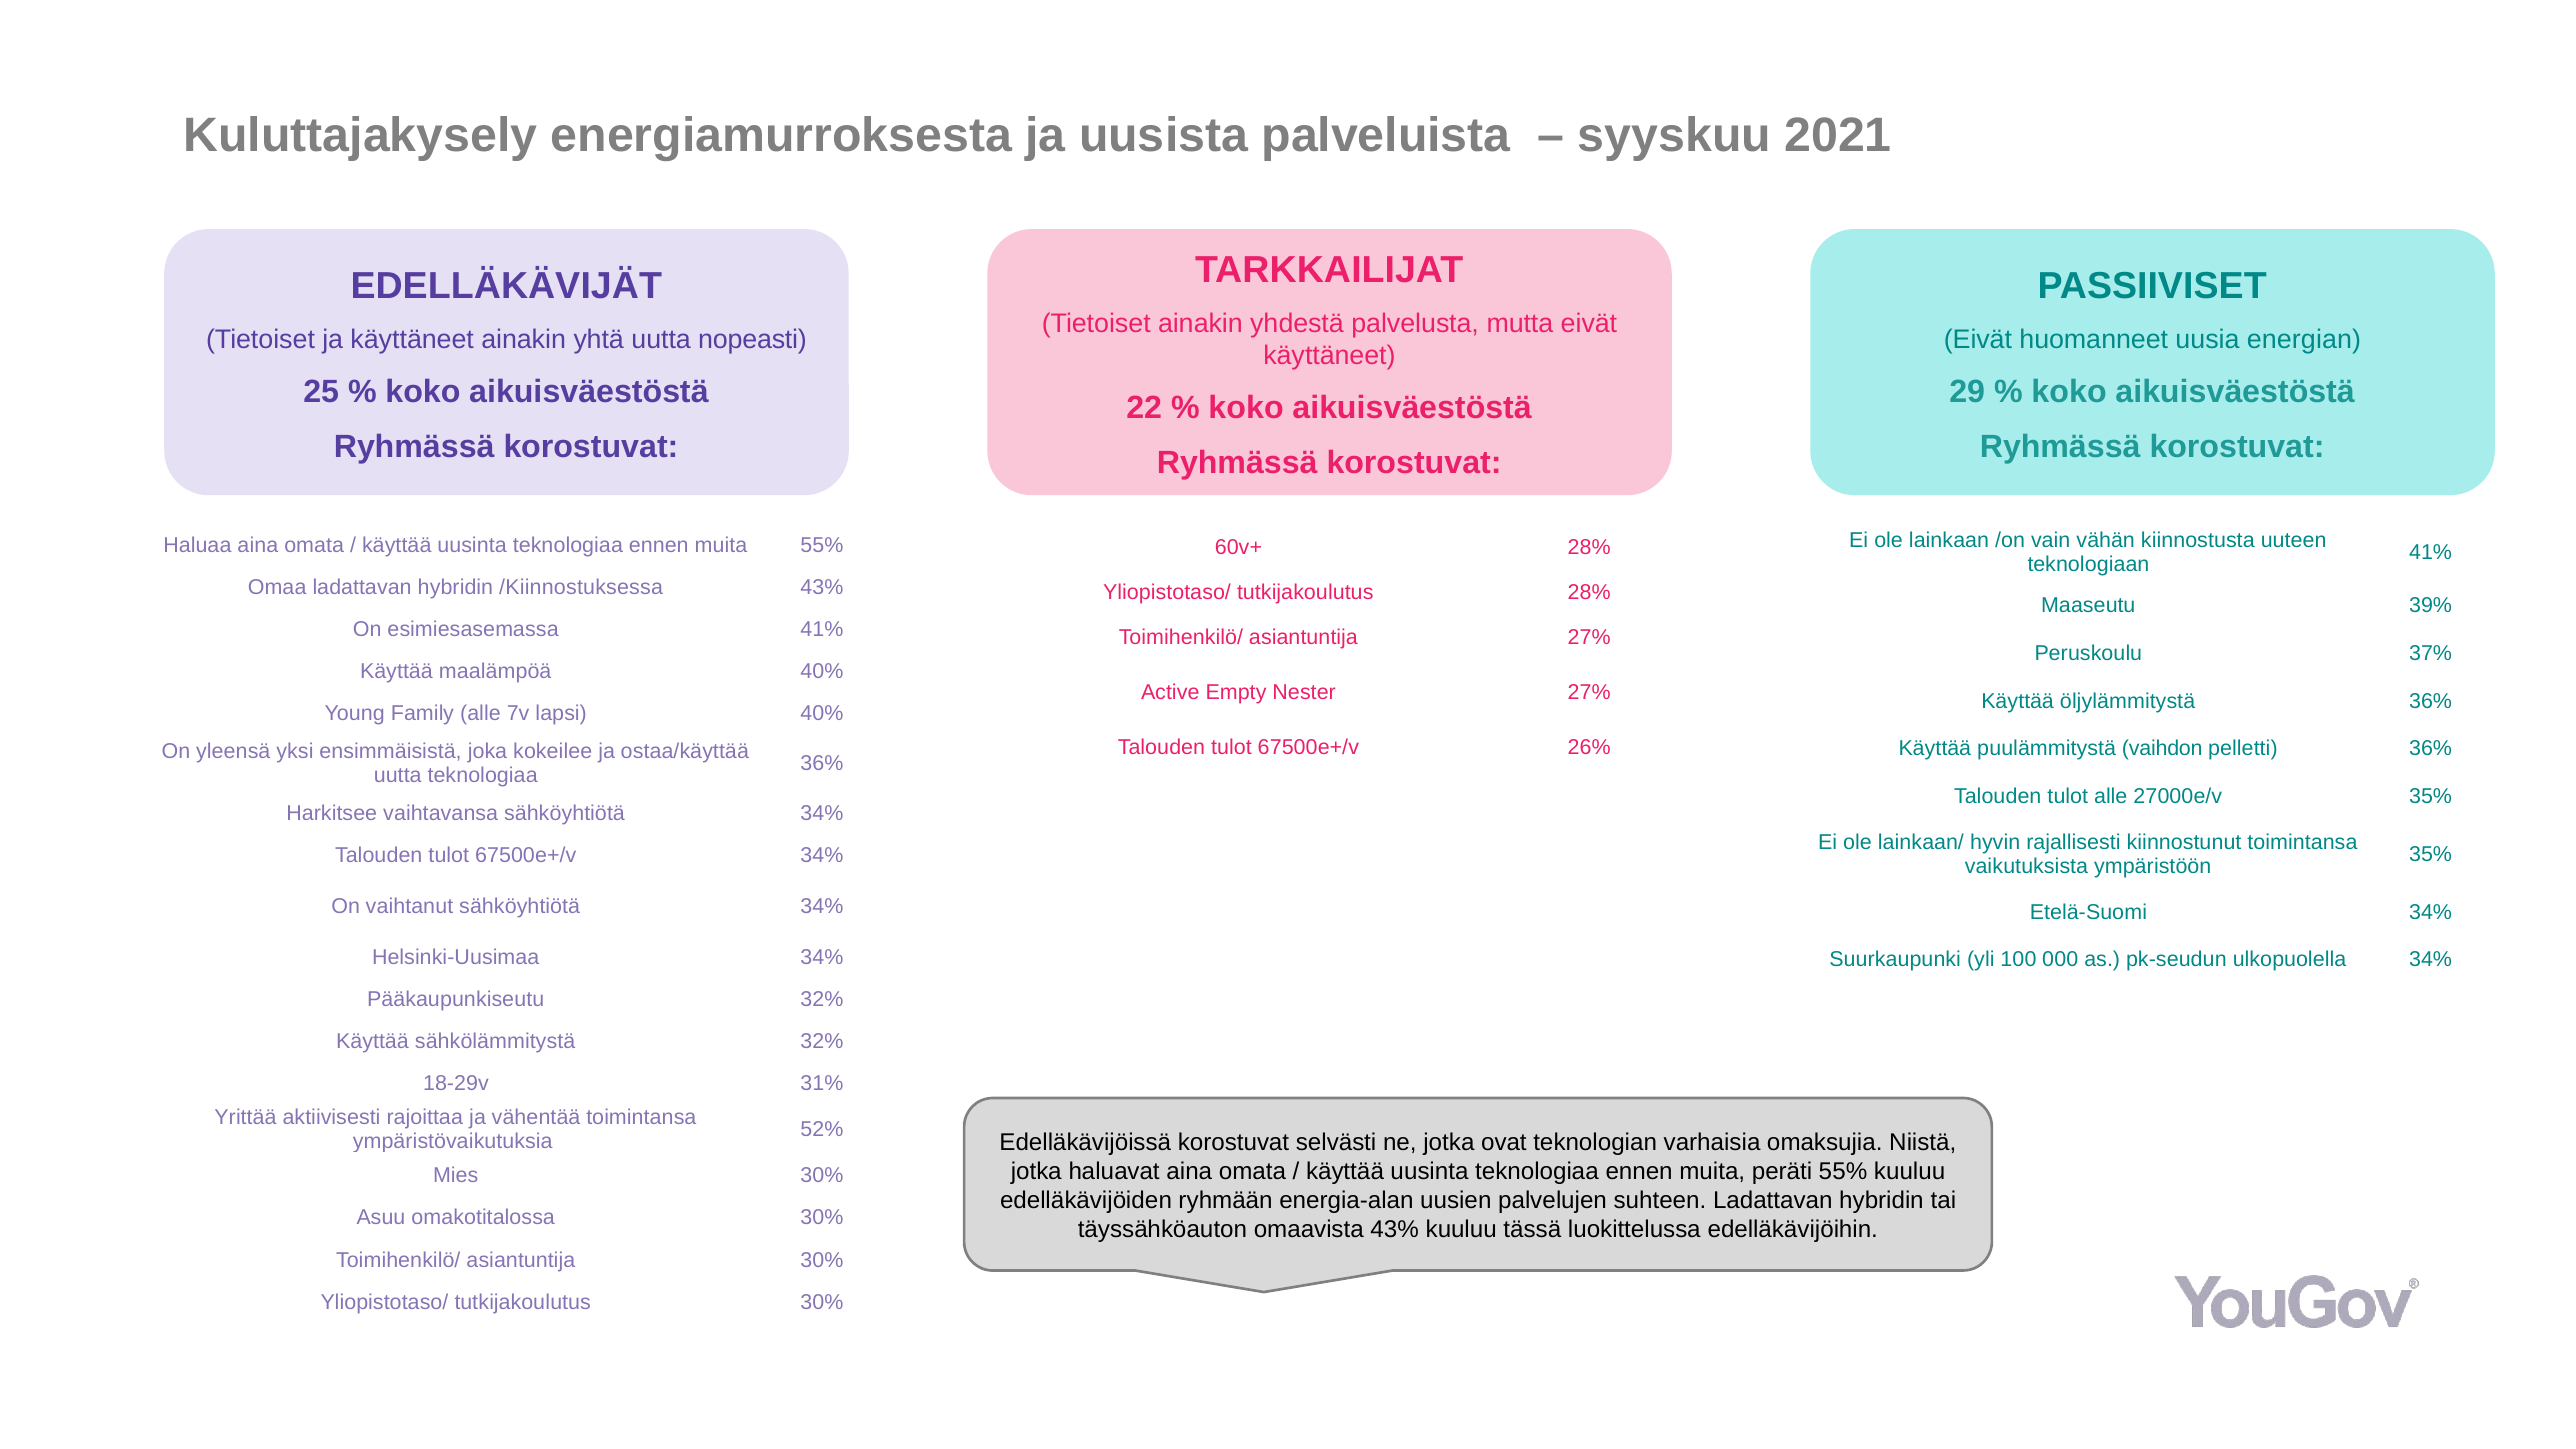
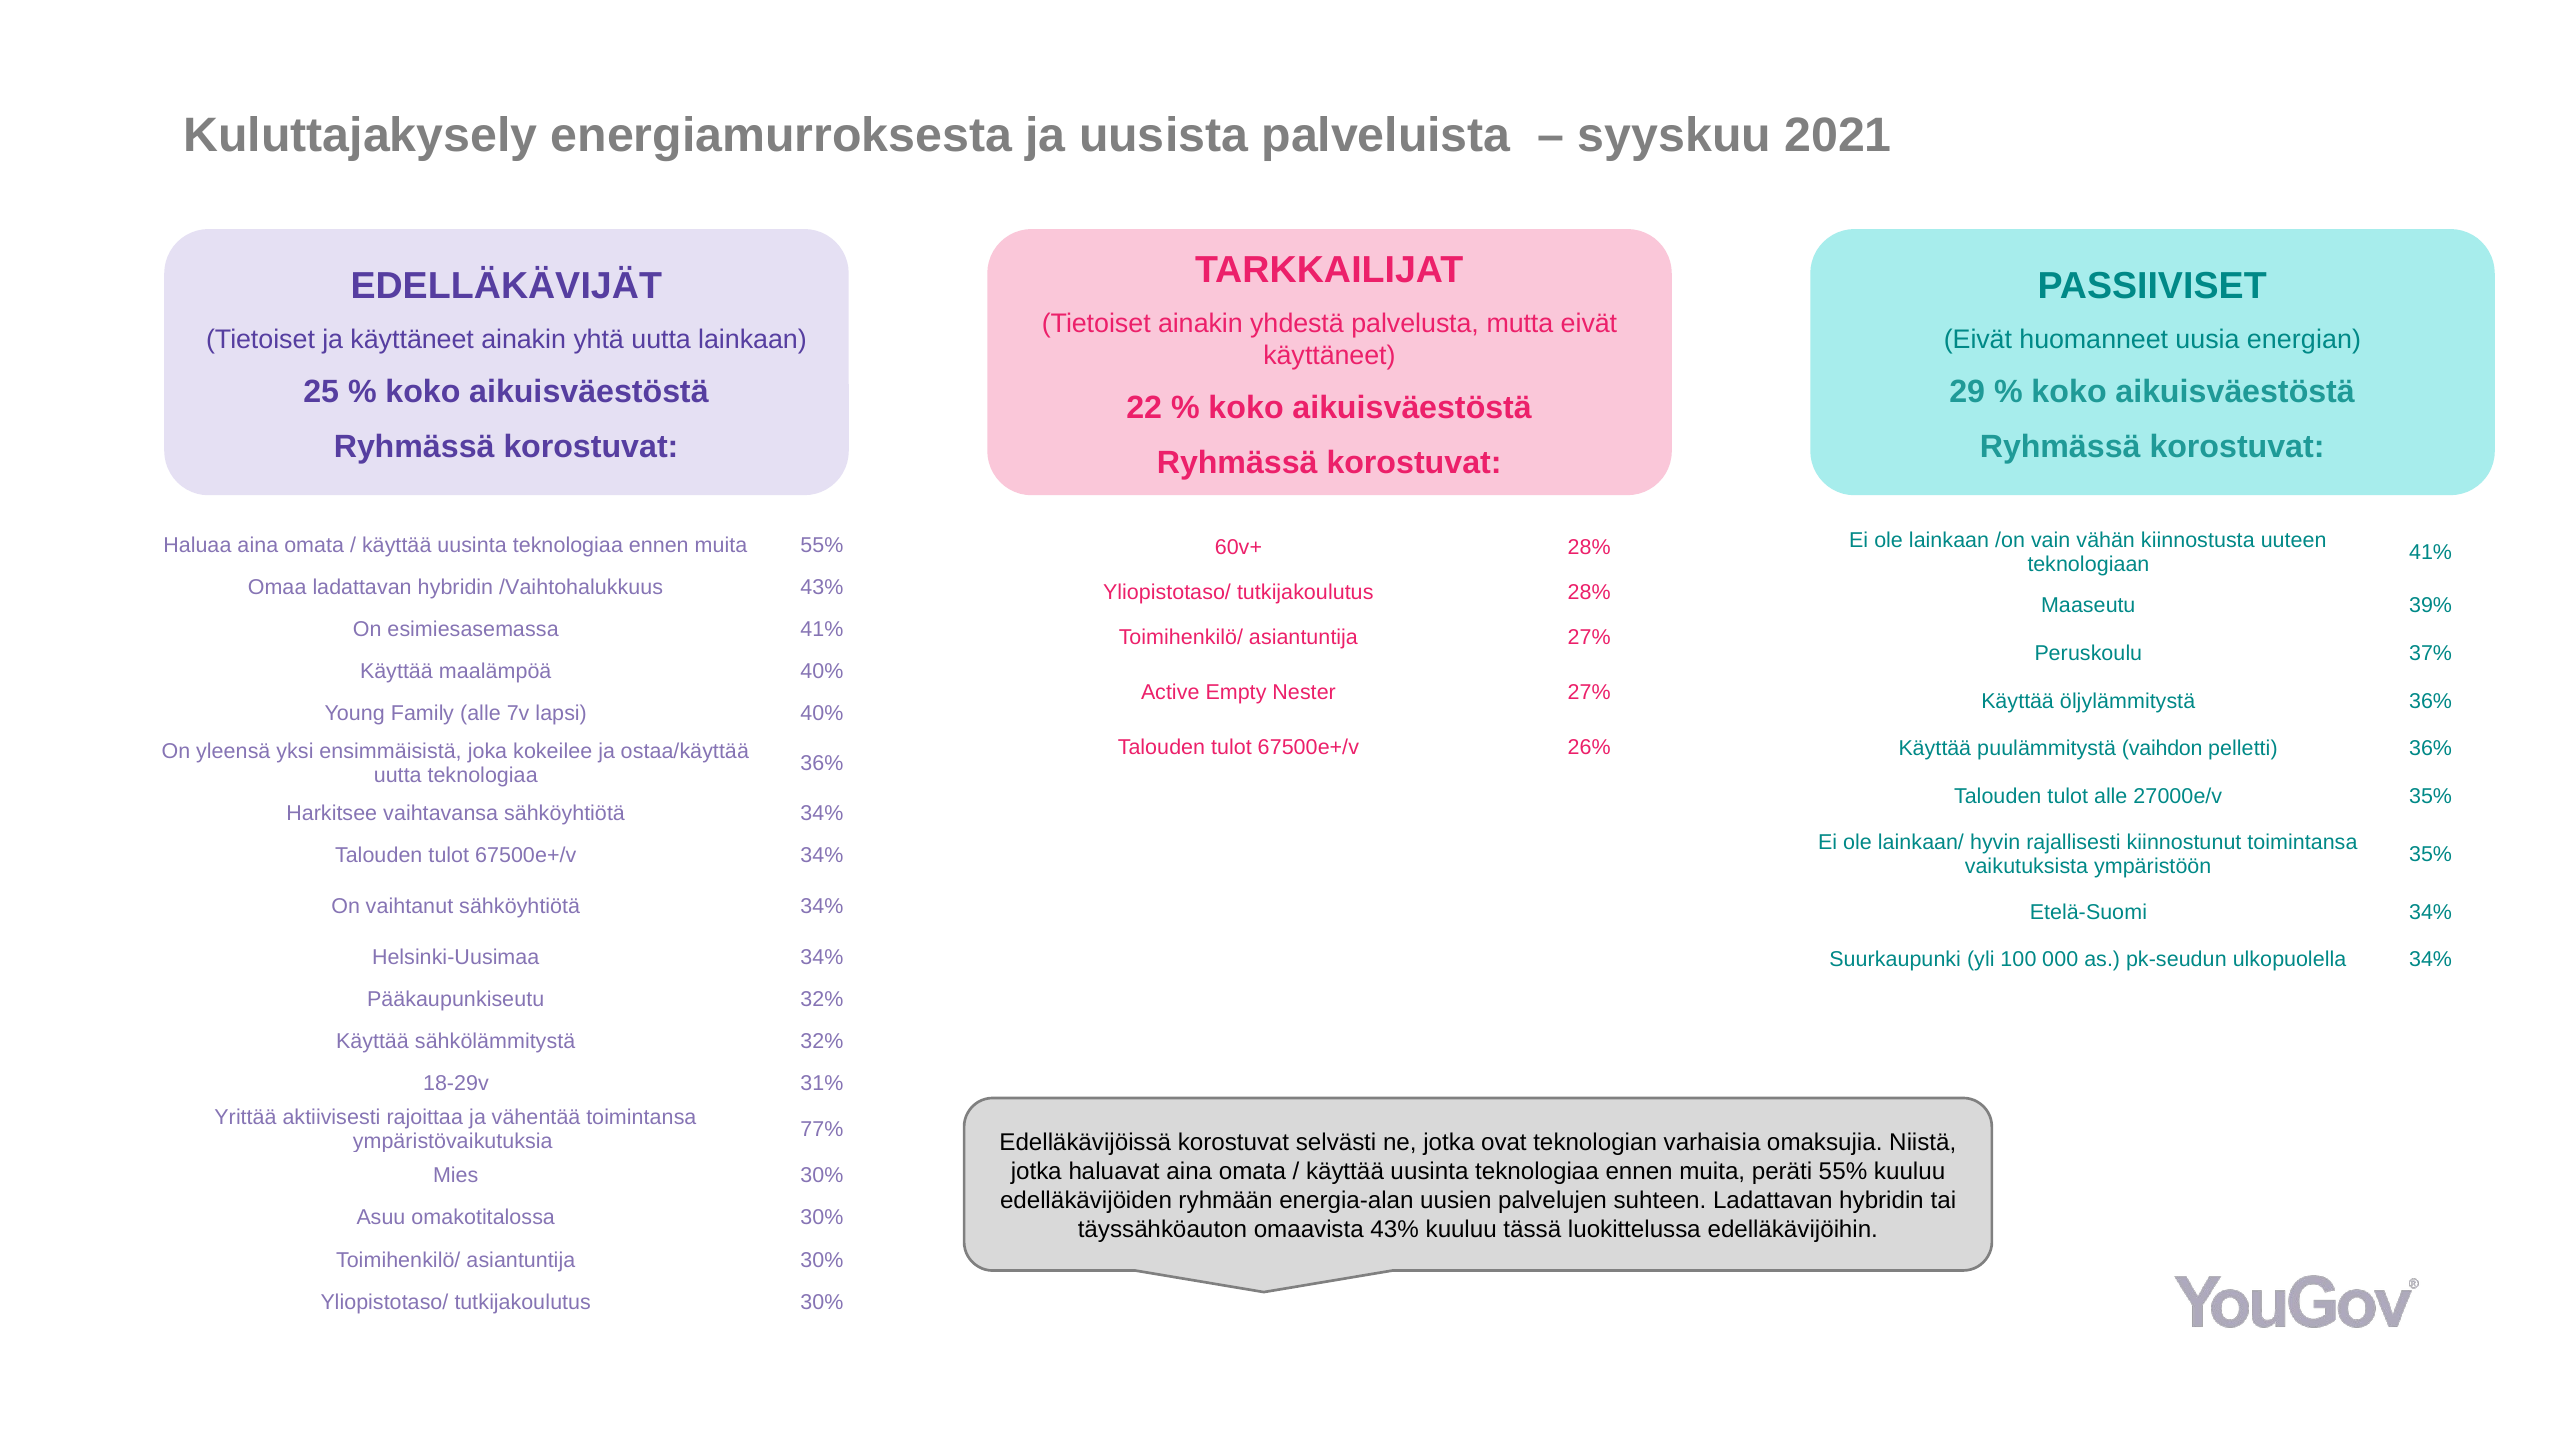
uutta nopeasti: nopeasti -> lainkaan (752, 340)
/Kiinnostuksessa: /Kiinnostuksessa -> /Vaihtohalukkuus (581, 588)
52%: 52% -> 77% (822, 1130)
